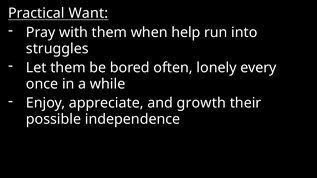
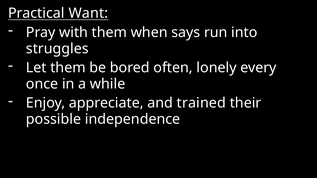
help: help -> says (186, 32)
growth: growth -> trained (201, 103)
